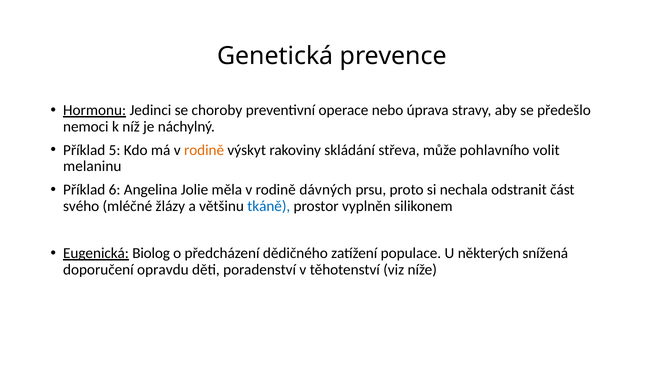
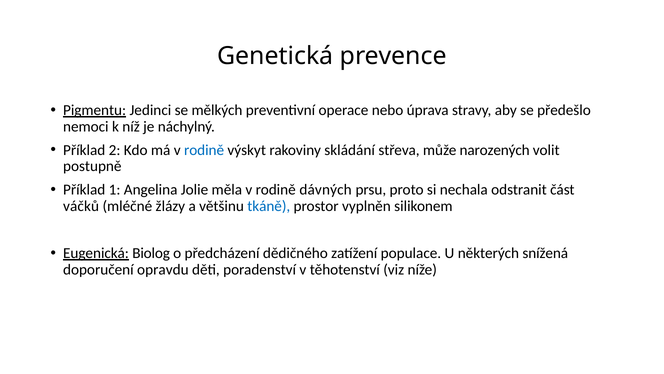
Hormonu: Hormonu -> Pigmentu (95, 110)
choroby: choroby -> mělkých (217, 110)
5: 5 -> 2 (115, 150)
rodině colour: orange -> blue (204, 150)
pohlavního: pohlavního -> narozených (495, 150)
melaninu: melaninu -> postupně (92, 166)
6: 6 -> 1 (115, 190)
svého: svého -> váčků (81, 206)
